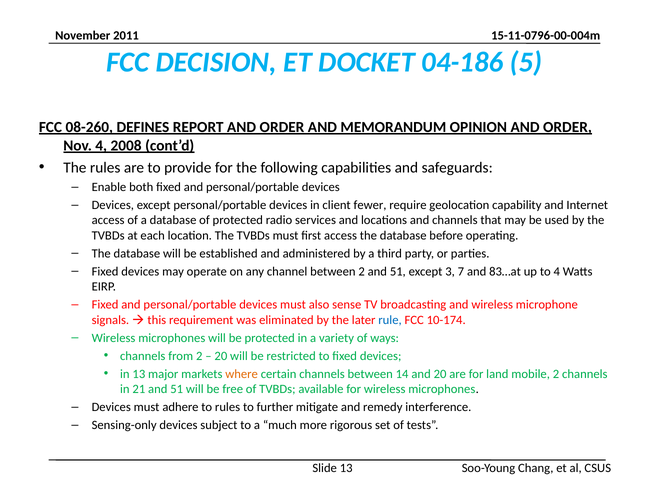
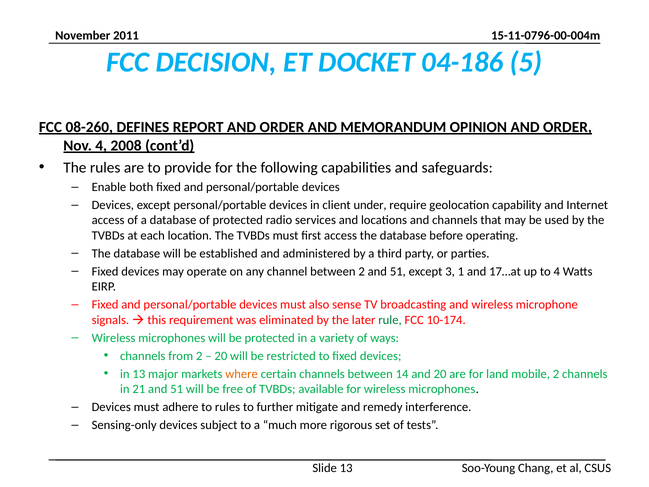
fewer: fewer -> under (370, 205)
7: 7 -> 1 (461, 271)
83…at: 83…at -> 17…at (505, 271)
rule colour: blue -> green (390, 320)
